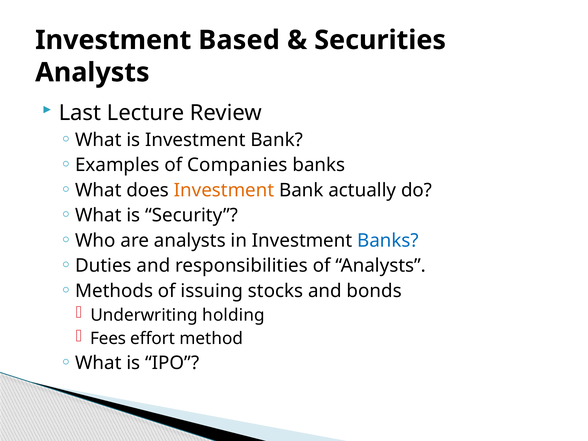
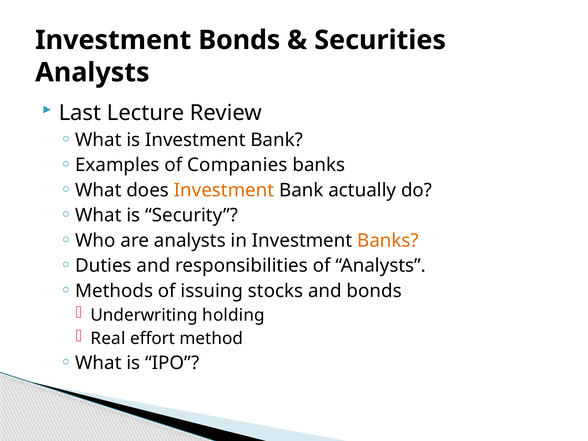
Investment Based: Based -> Bonds (239, 40)
Banks colour: blue -> orange (388, 241)
Fees: Fees -> Real (108, 339)
